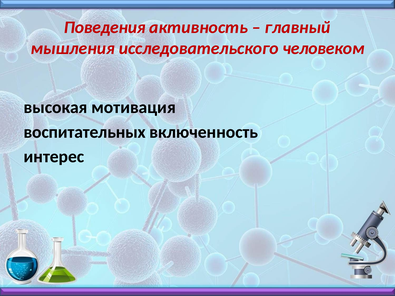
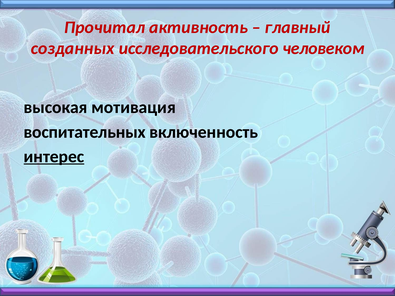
Поведения: Поведения -> Прочитал (105, 27)
мышления: мышления -> созданных (73, 48)
интерес underline: none -> present (54, 157)
